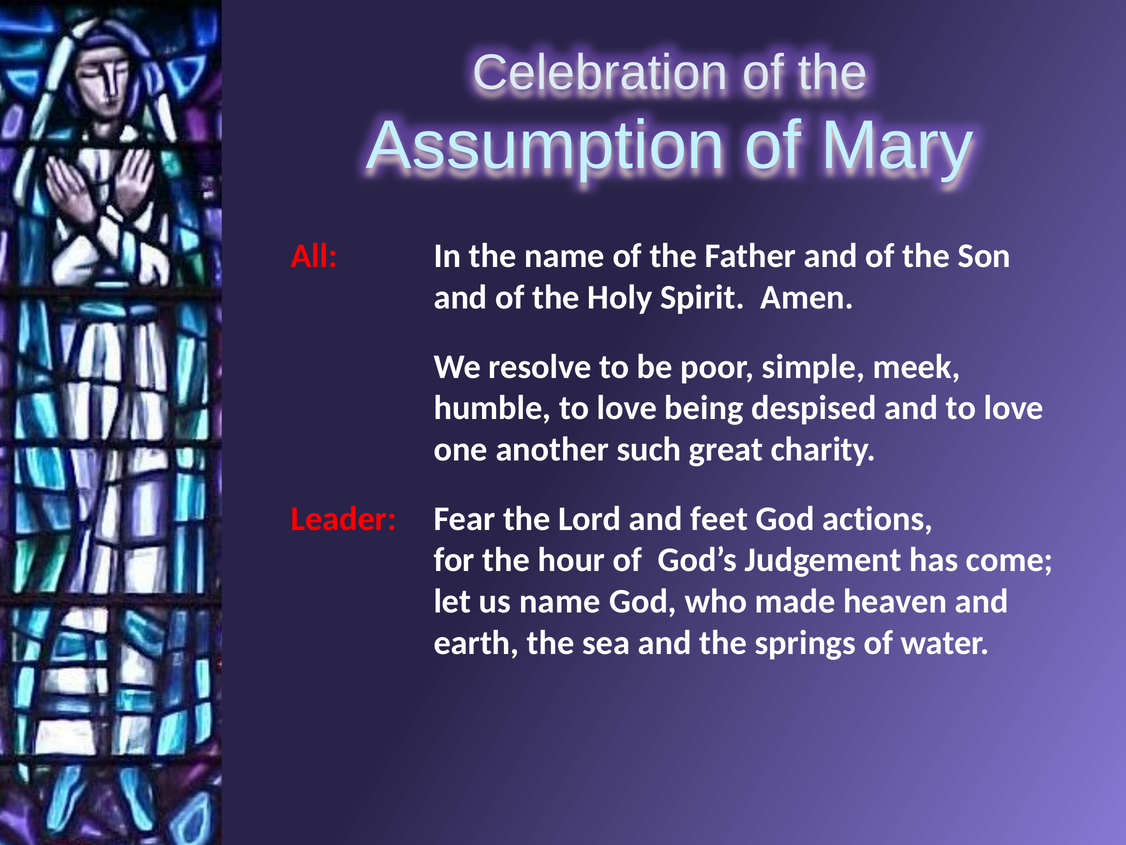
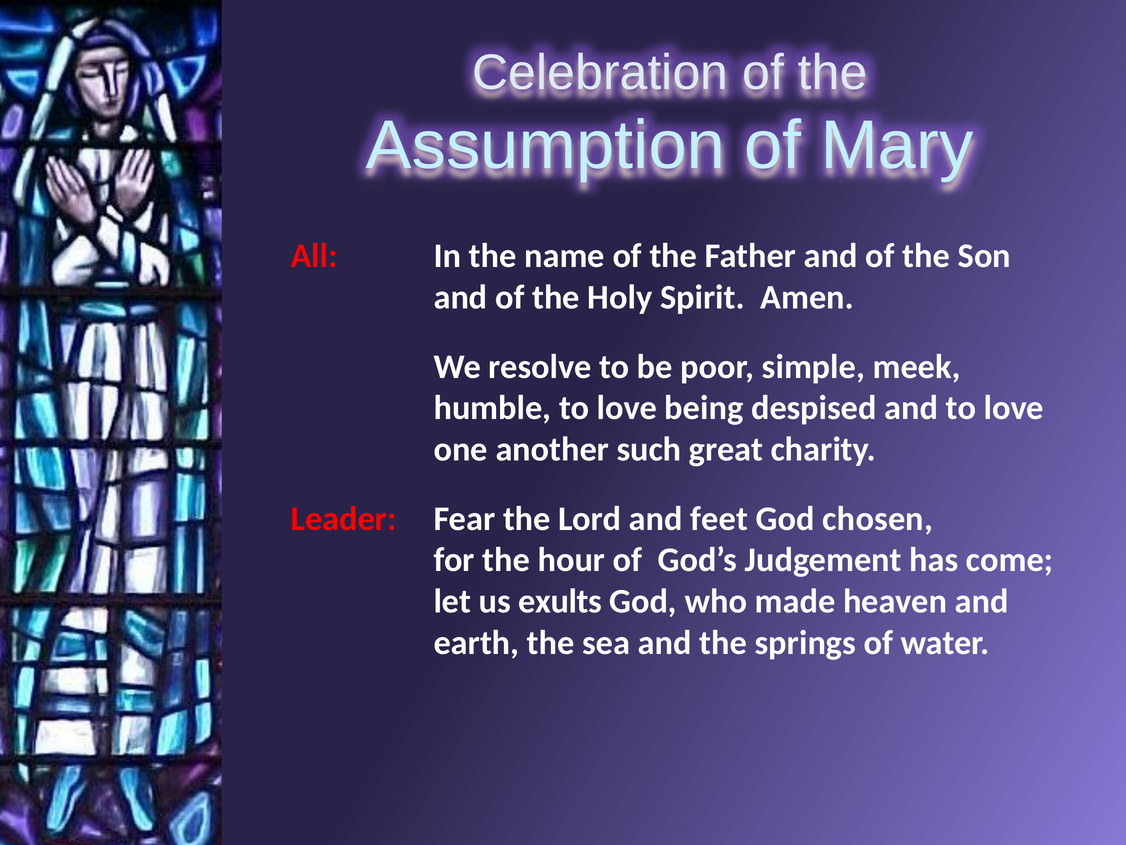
actions: actions -> chosen (878, 518)
us name: name -> exults (560, 601)
